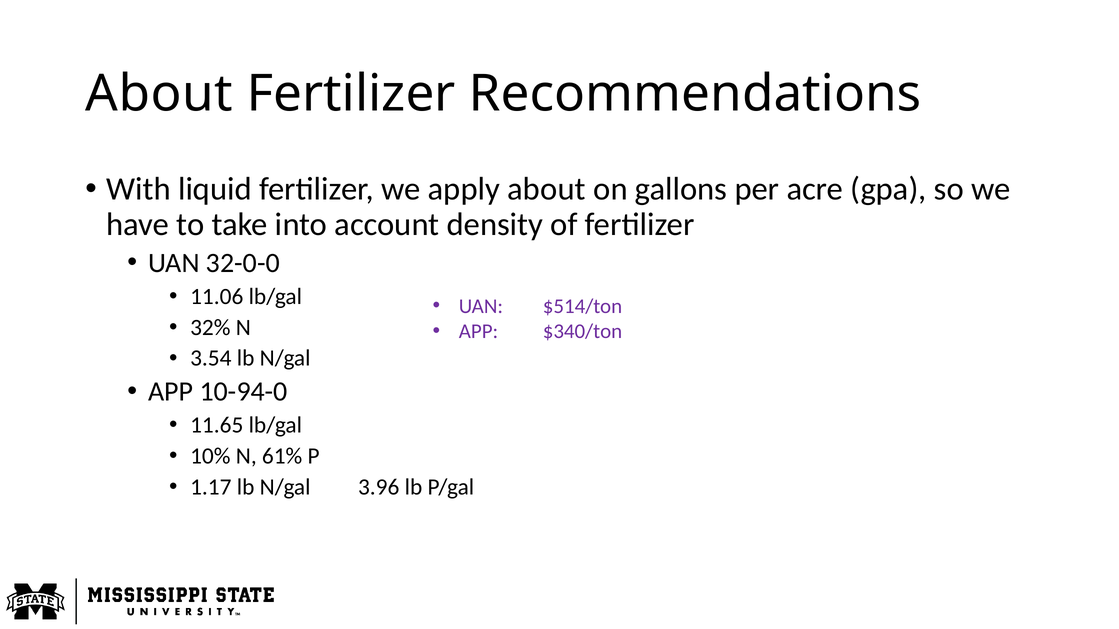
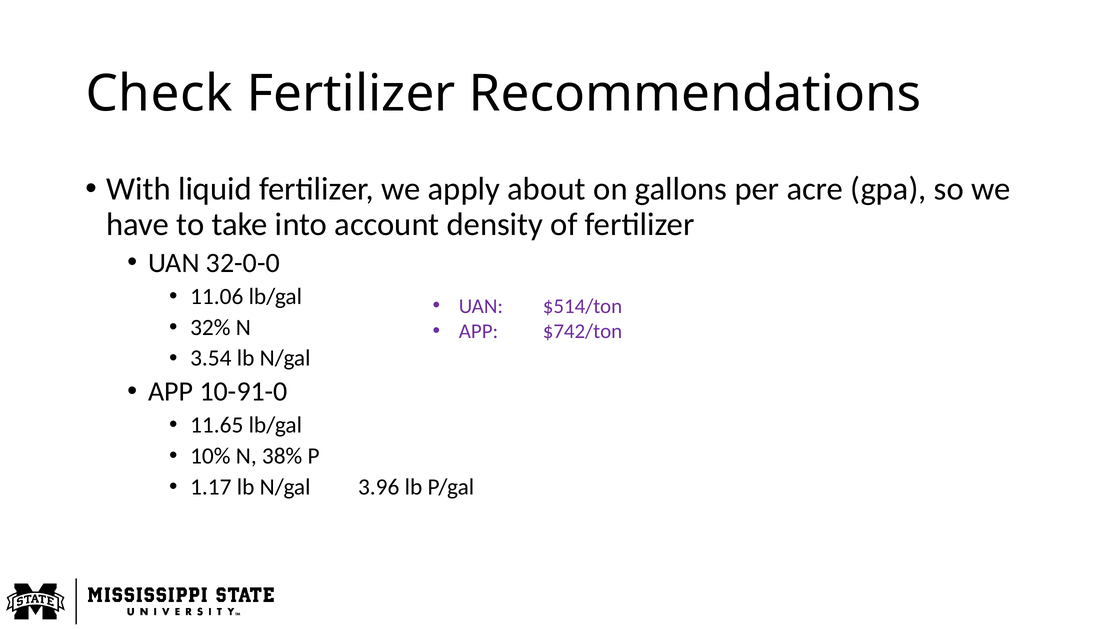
About: About -> Check (159, 94)
$340/ton: $340/ton -> $742/ton (582, 332)
10-94-0: 10-94-0 -> 10-91-0 (244, 392)
61%: 61% -> 38% (282, 457)
